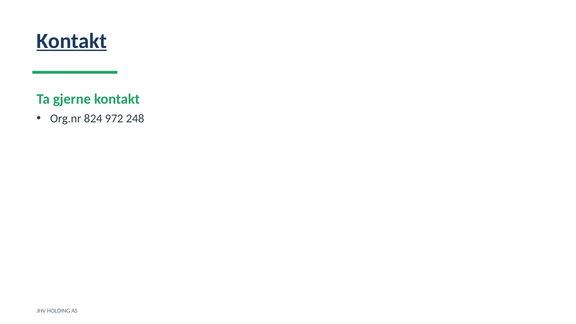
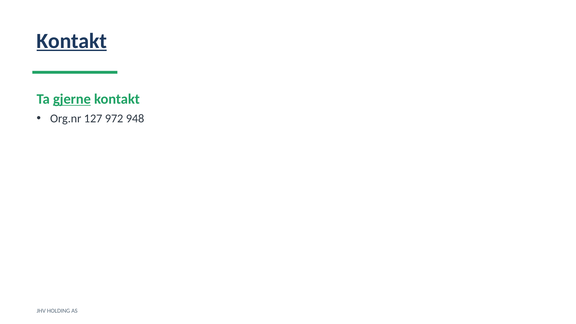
gjerne underline: none -> present (72, 99)
824: 824 -> 127 (93, 118)
248: 248 -> 948 (135, 118)
